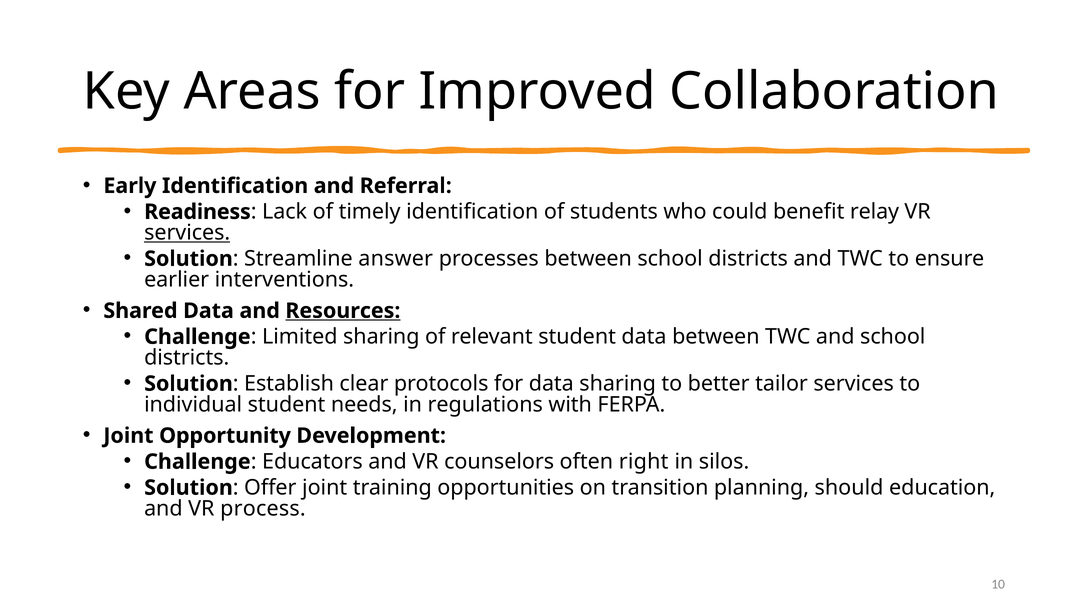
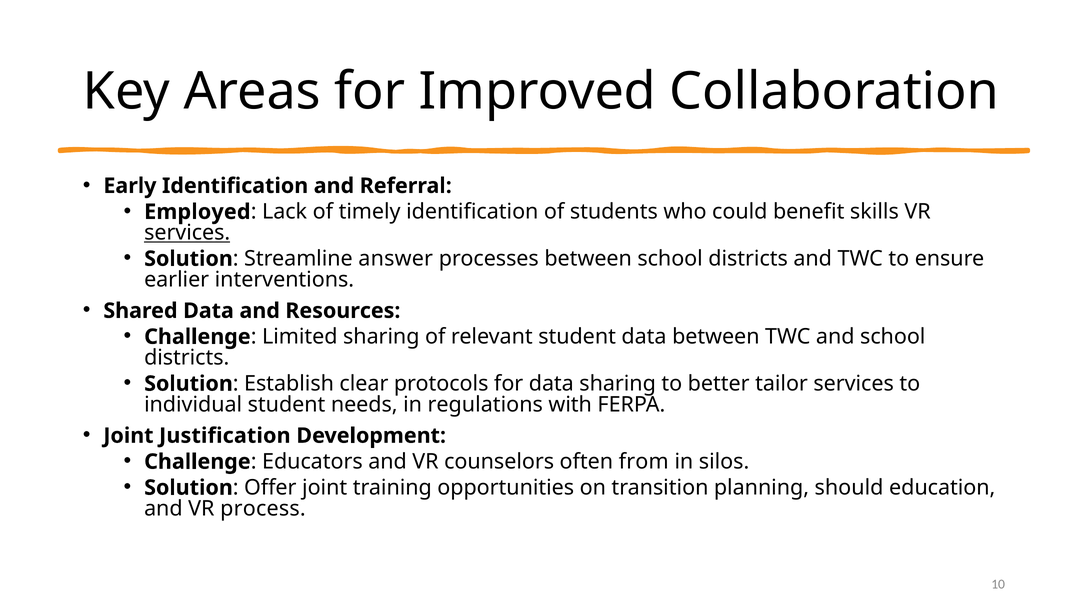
Readiness: Readiness -> Employed (197, 212)
relay: relay -> skills (874, 212)
Resources underline: present -> none (343, 311)
Opportunity: Opportunity -> Justification (225, 436)
right: right -> from (644, 462)
